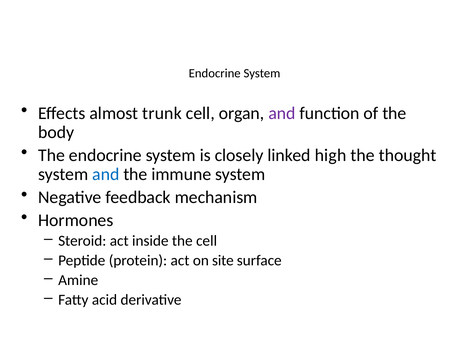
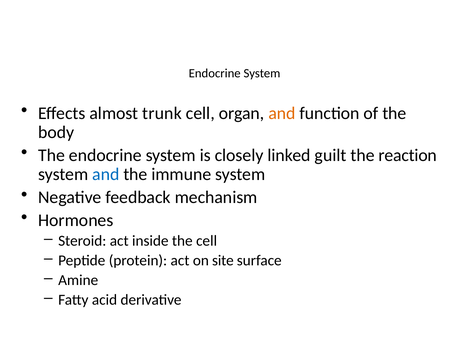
and colour: purple -> orange (282, 113)
high: high -> guilt (331, 155)
thought: thought -> reaction (408, 155)
